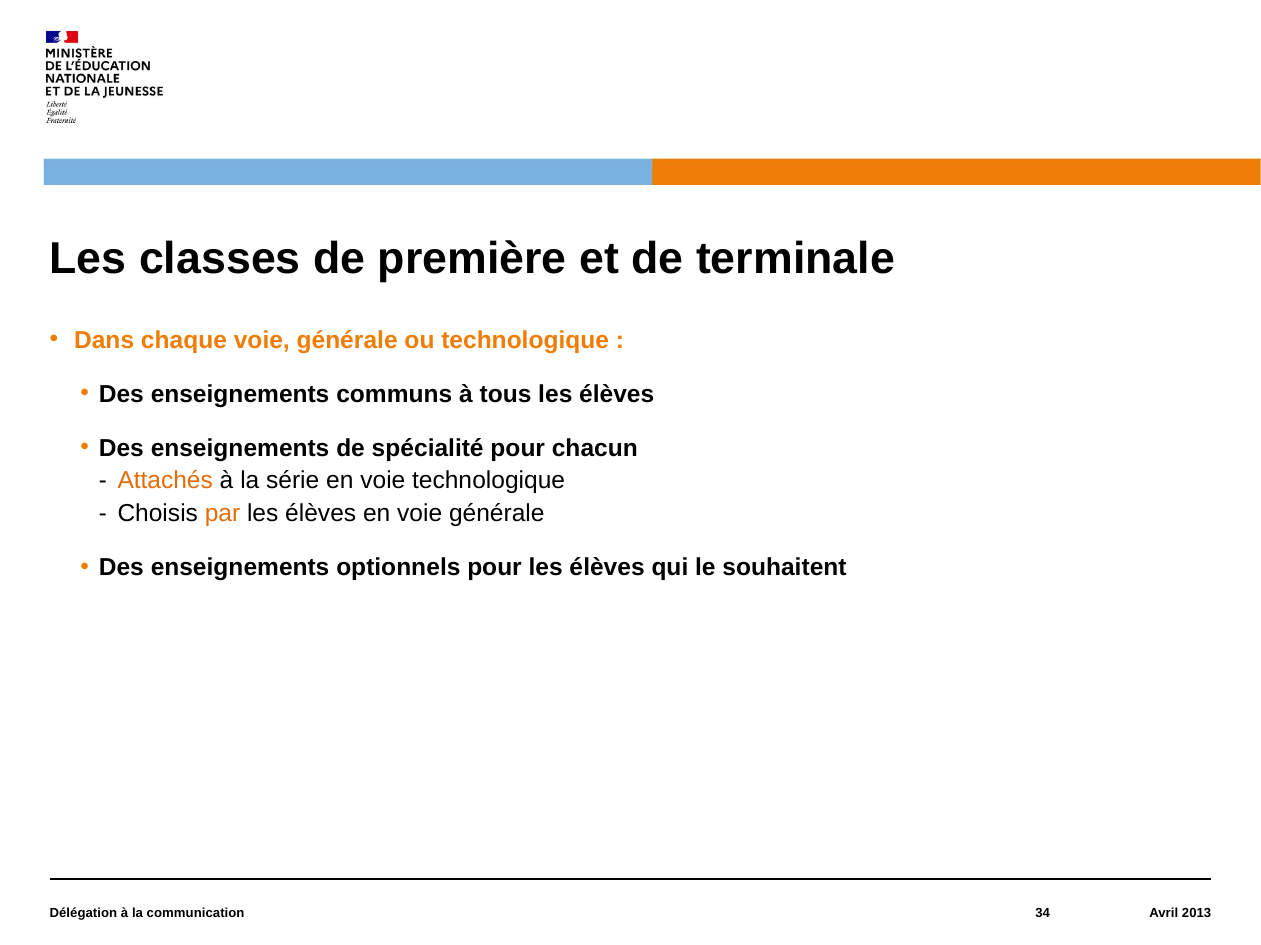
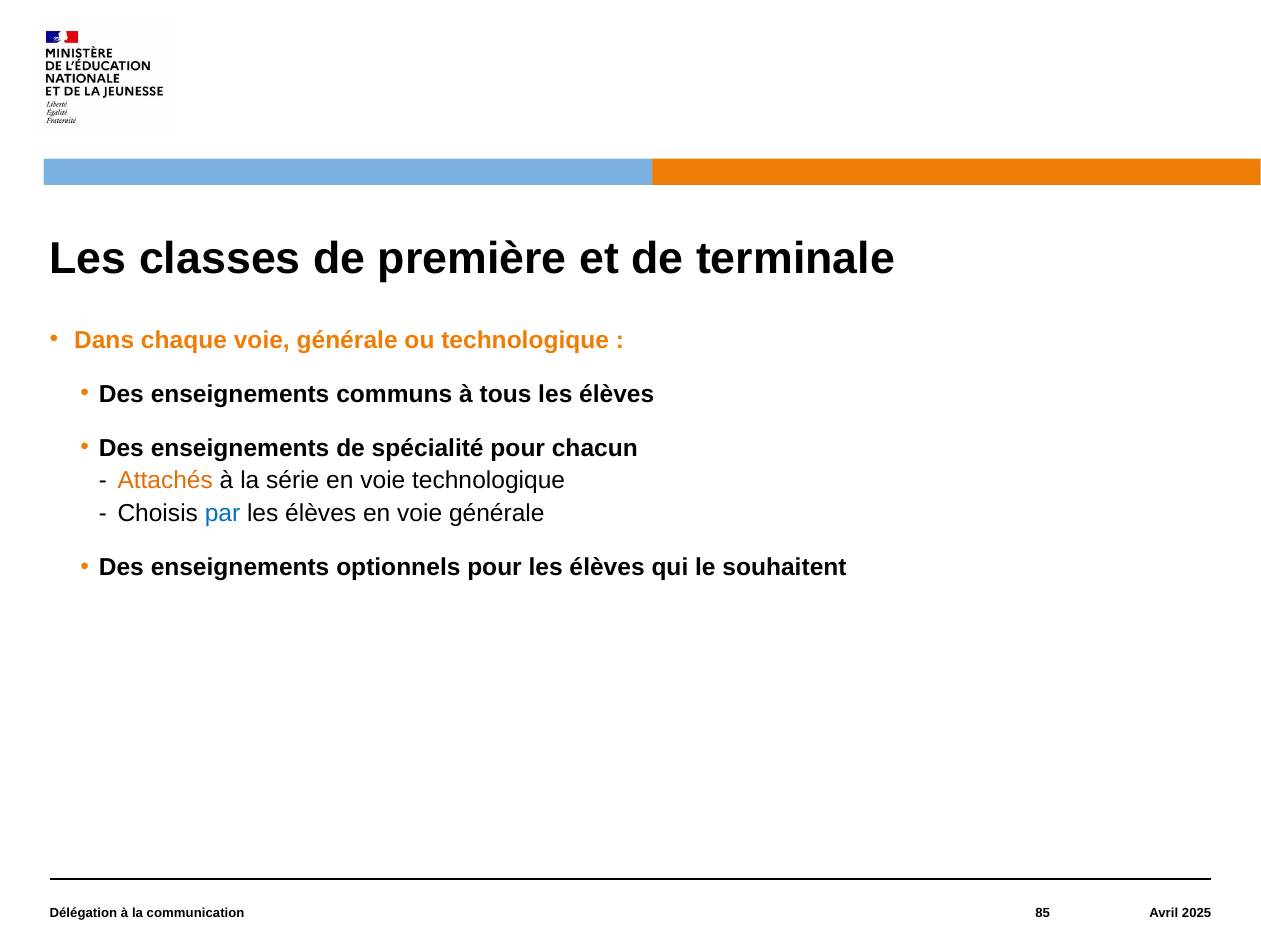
par colour: orange -> blue (223, 514)
34: 34 -> 85 (1043, 914)
2013: 2013 -> 2025 (1197, 914)
